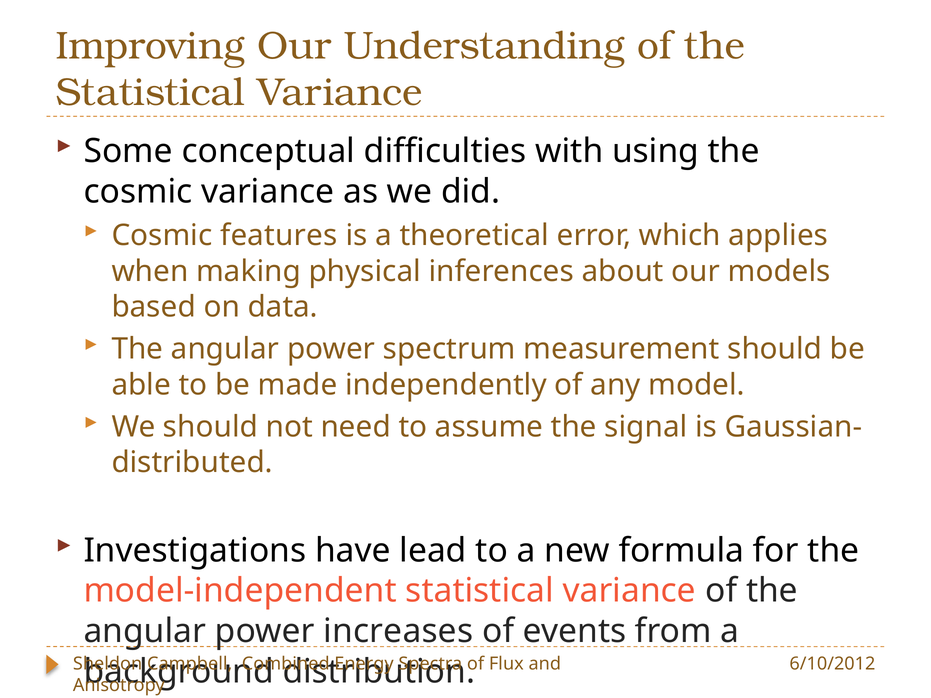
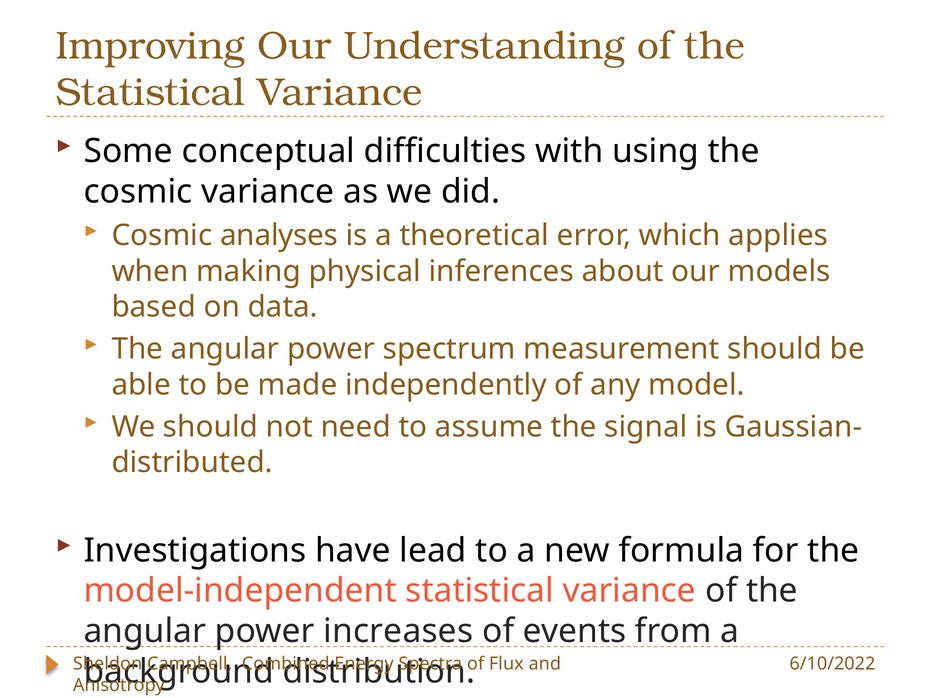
features: features -> analyses (279, 236)
6/10/2012: 6/10/2012 -> 6/10/2022 (832, 664)
